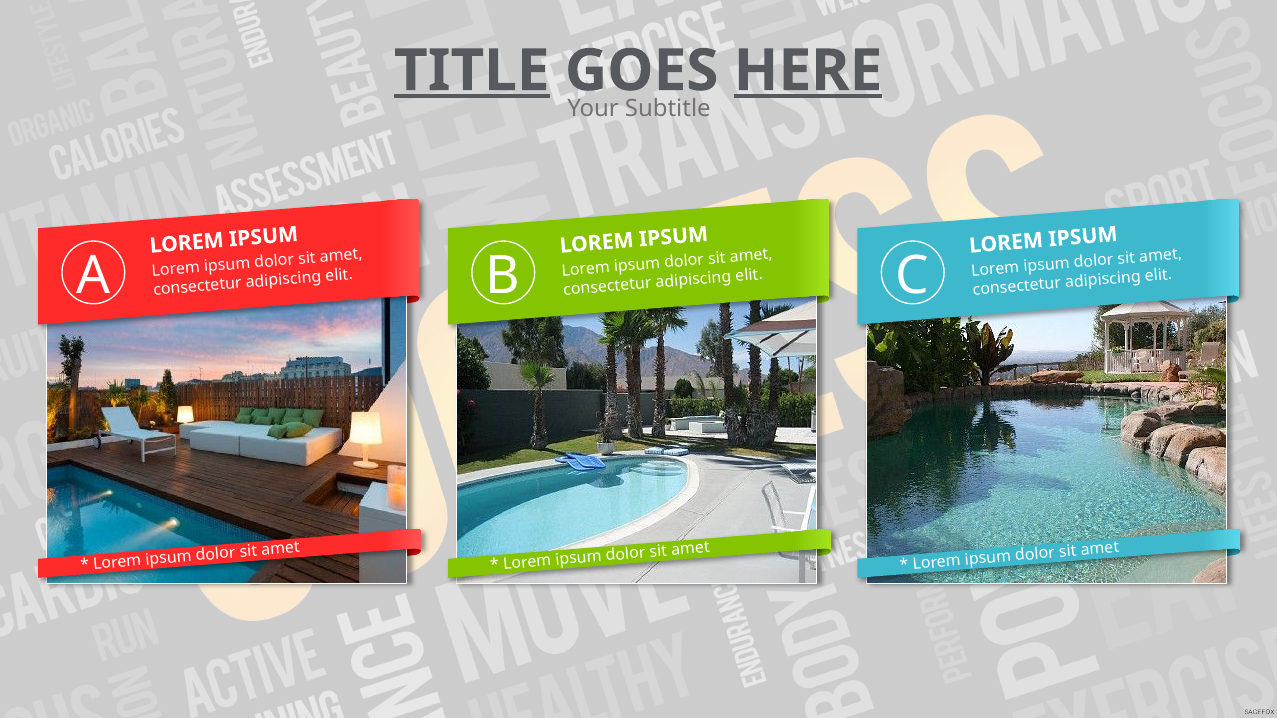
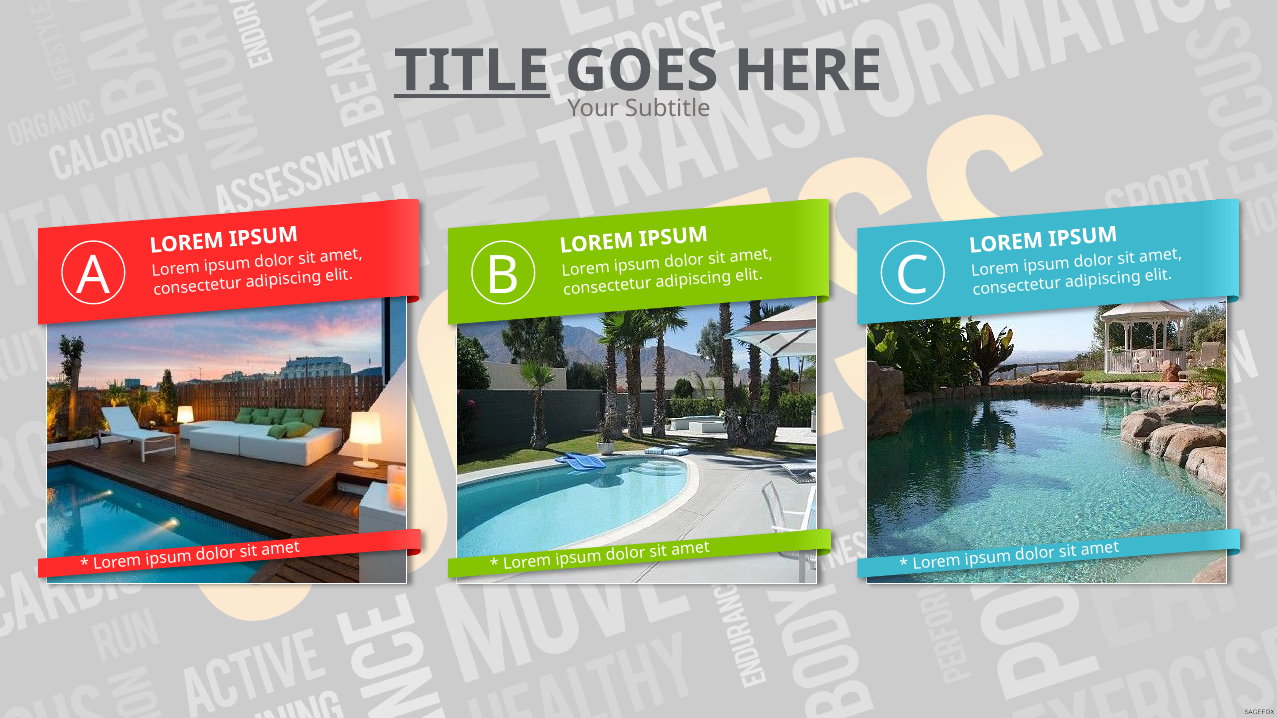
HERE underline: present -> none (808, 71)
